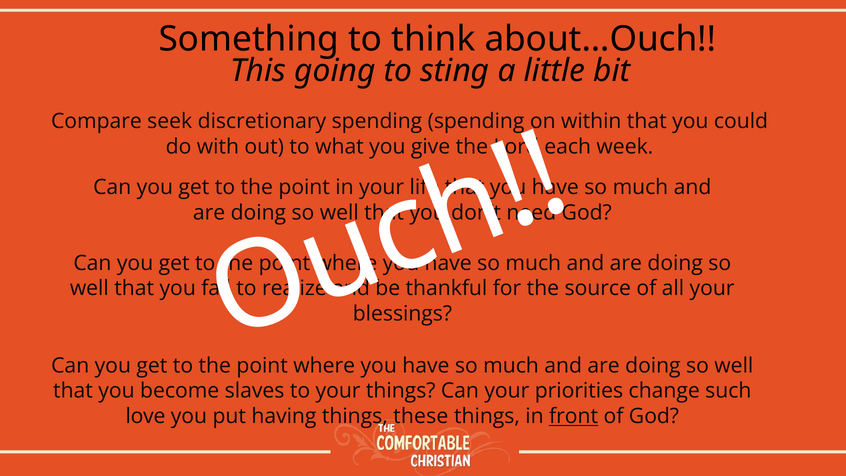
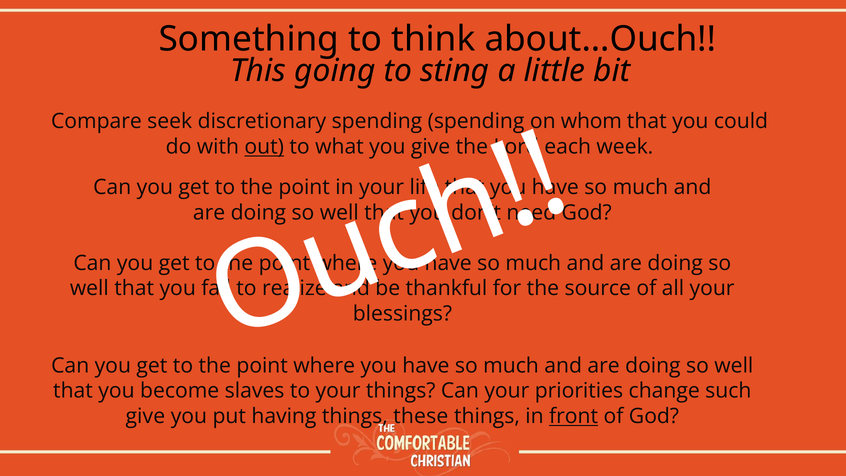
within: within -> whom (591, 121)
out underline: none -> present (264, 147)
love: love -> give (145, 416)
